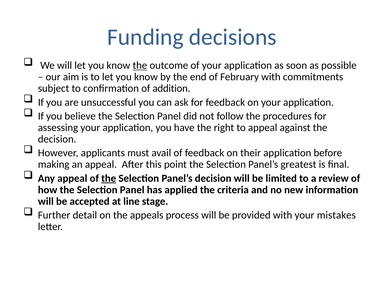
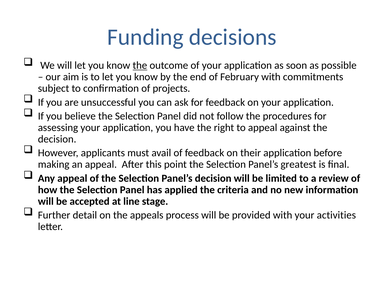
addition: addition -> projects (171, 88)
the underline: present -> none (109, 178)
mistakes: mistakes -> activities (336, 215)
